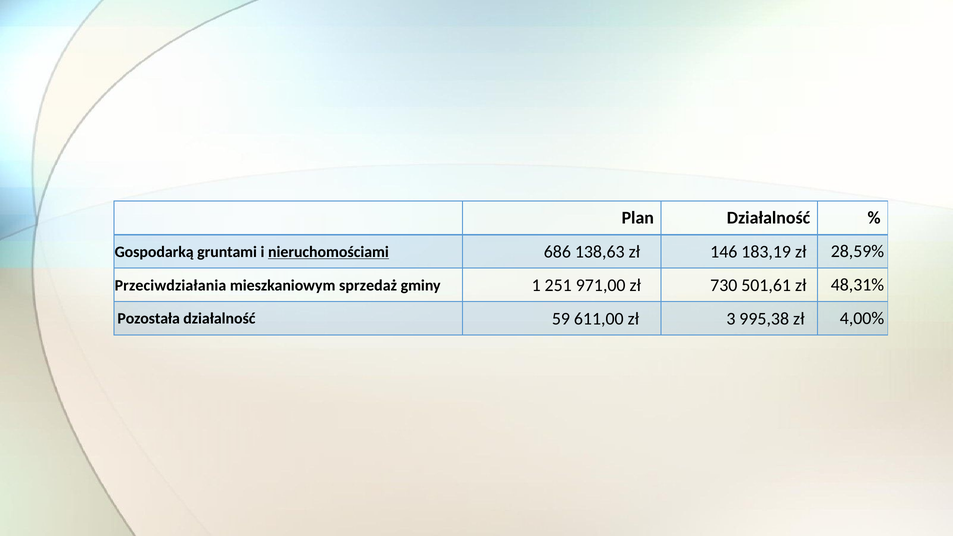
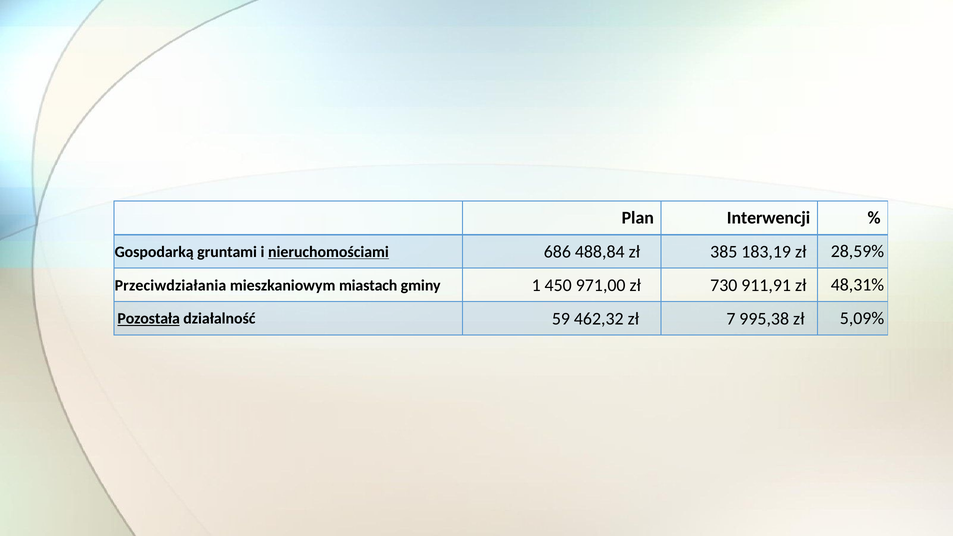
Plan Działalność: Działalność -> Interwencji (769, 218)
138,63: 138,63 -> 488,84 (600, 252)
146: 146 -> 385 (724, 252)
sprzedaż: sprzedaż -> miastach (368, 285)
251: 251 -> 450 (558, 285)
501,61: 501,61 -> 911,91 (766, 285)
Pozostała underline: none -> present (149, 319)
611,00: 611,00 -> 462,32 (599, 319)
3: 3 -> 7 (731, 319)
4,00%: 4,00% -> 5,09% (862, 319)
